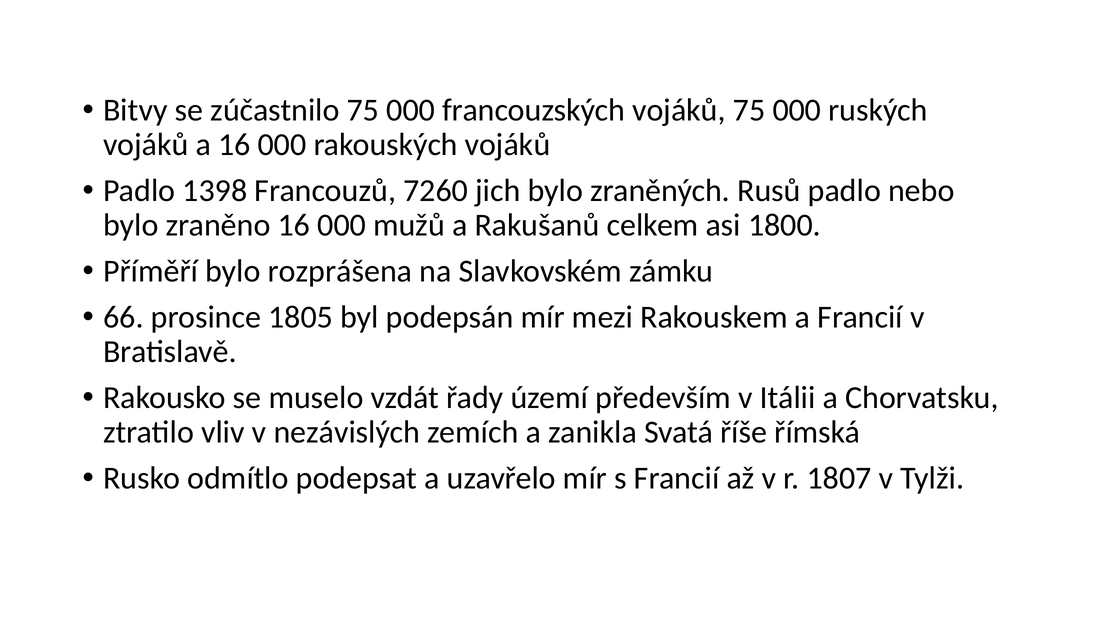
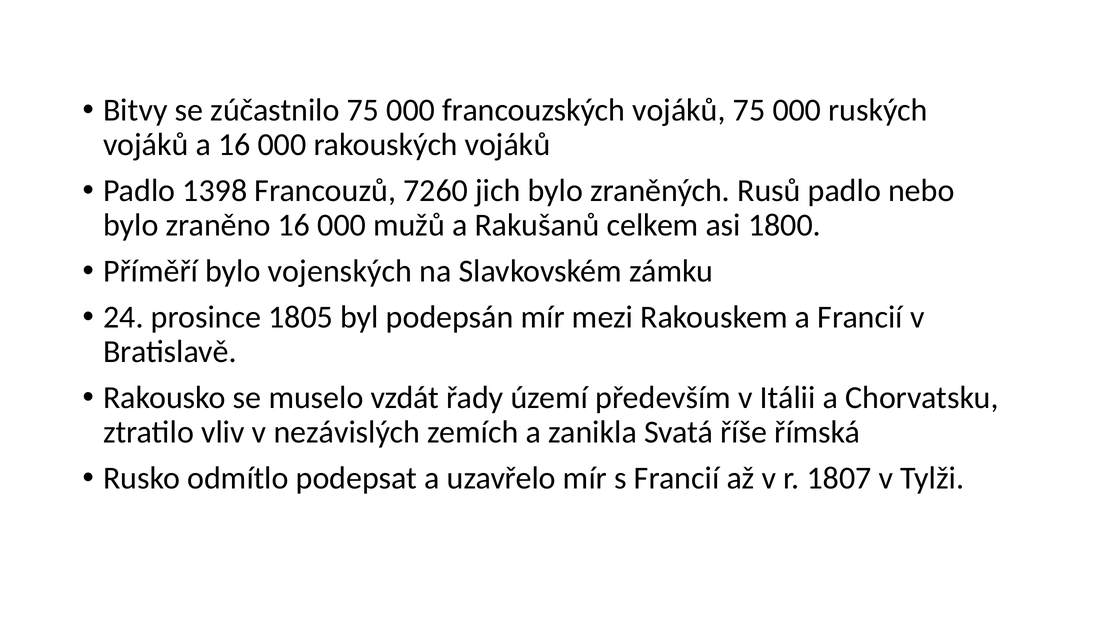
rozprášena: rozprášena -> vojenských (340, 271)
66: 66 -> 24 (123, 317)
